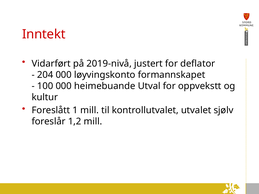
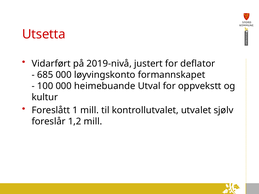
Inntekt: Inntekt -> Utsetta (44, 34)
204: 204 -> 685 (45, 75)
